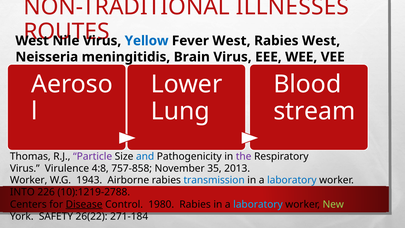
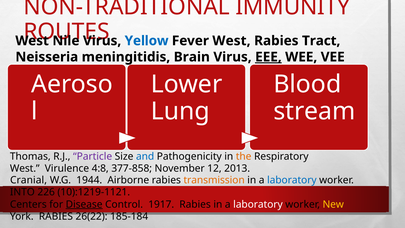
ILLNESSES: ILLNESSES -> IMMUNITY (293, 7)
Rabies West: West -> Tract (321, 41)
EEE underline: none -> present (268, 57)
the colour: purple -> orange (244, 156)
Virus: Virus -> West (25, 168)
757-858: 757-858 -> 377-858 (132, 168)
35: 35 -> 12 (214, 168)
Worker: Worker -> Cranial (29, 180)
1943: 1943 -> 1944 (89, 180)
transmission colour: blue -> orange (214, 180)
10):1219-2788: 10):1219-2788 -> 10):1219-1121 (94, 192)
1980: 1980 -> 1917 (161, 204)
laboratory colour: light blue -> white (258, 204)
New colour: light green -> yellow (333, 204)
York SAFETY: SAFETY -> RABIES (56, 216)
271-184: 271-184 -> 185-184 (129, 216)
